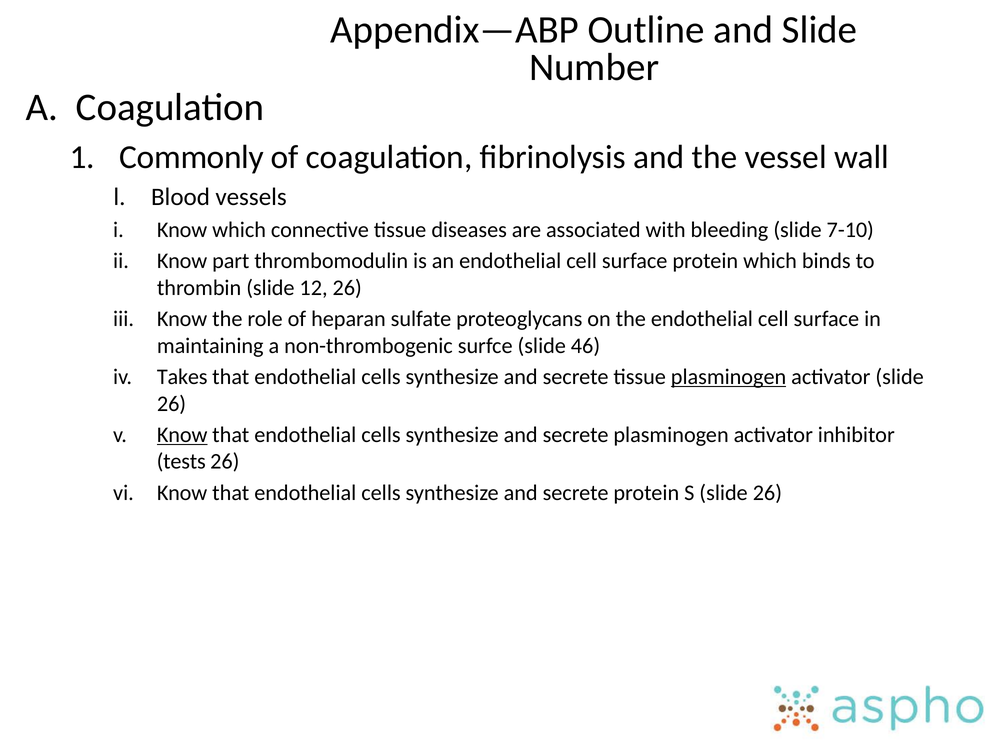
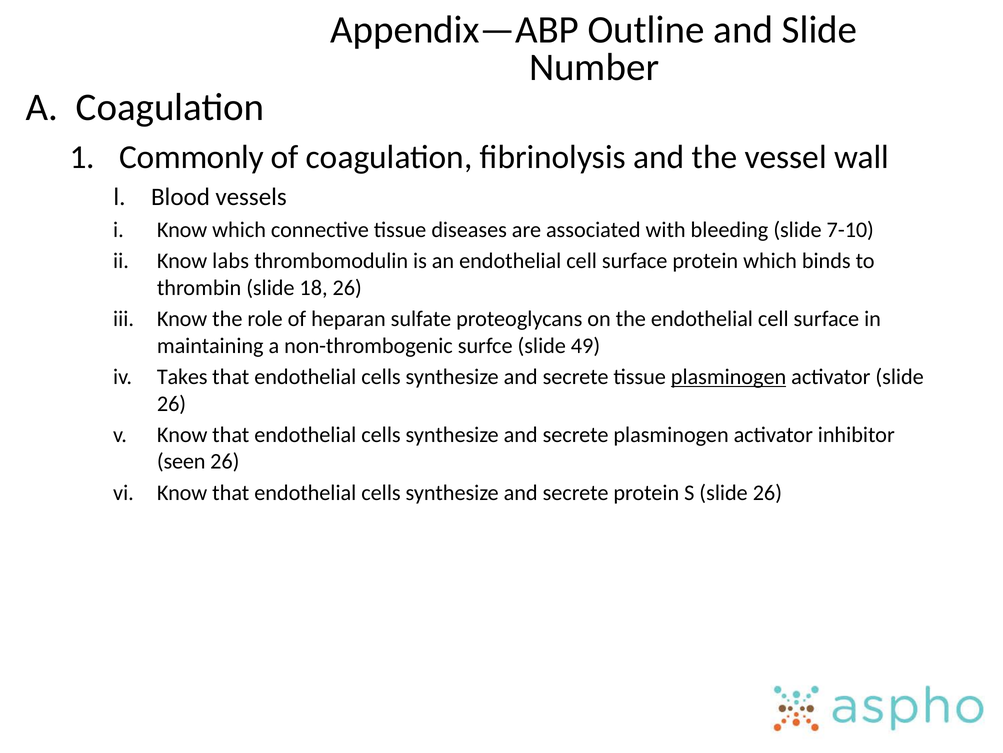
part: part -> labs (231, 261)
12: 12 -> 18 (314, 287)
46: 46 -> 49 (585, 345)
Know underline: present -> none (182, 434)
tests: tests -> seen (181, 461)
